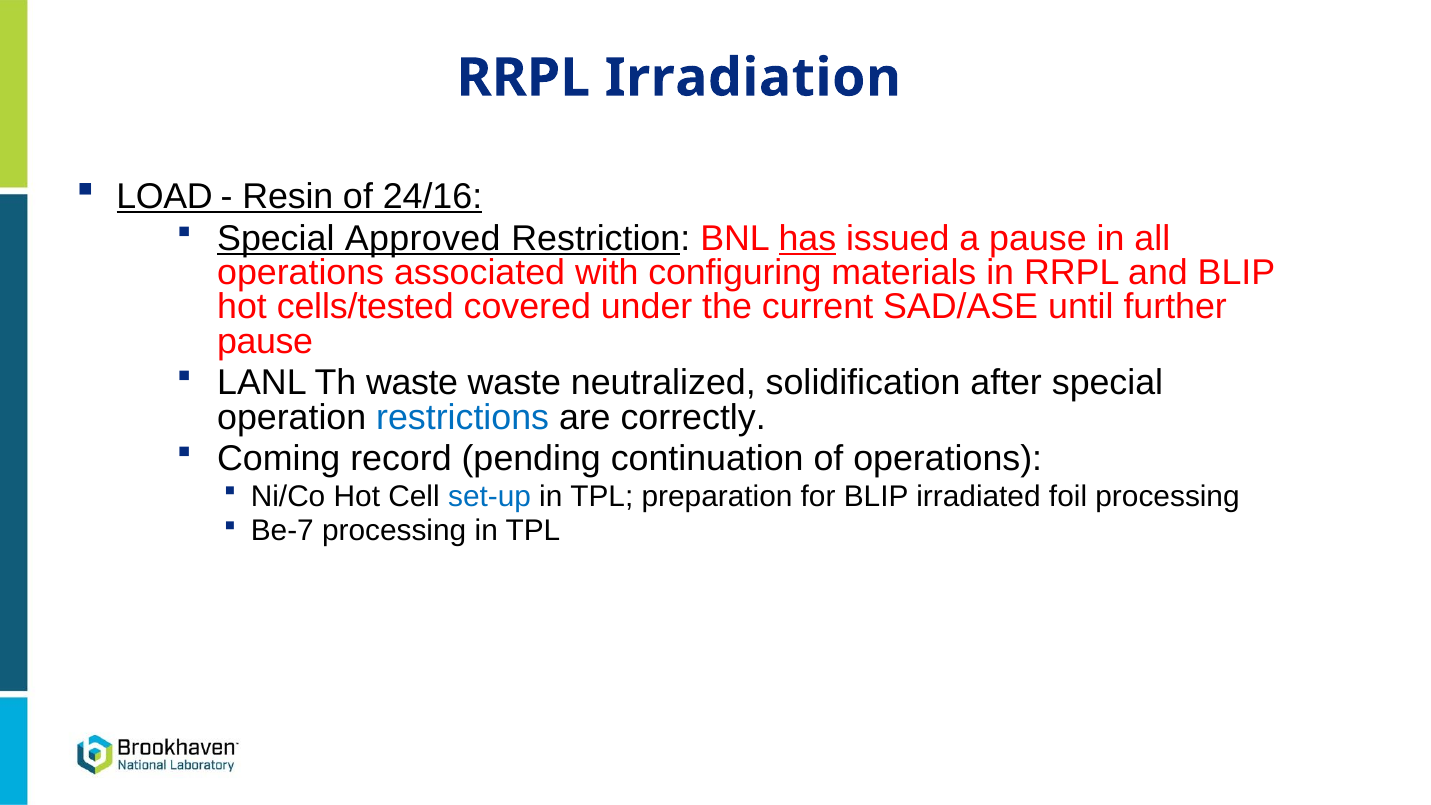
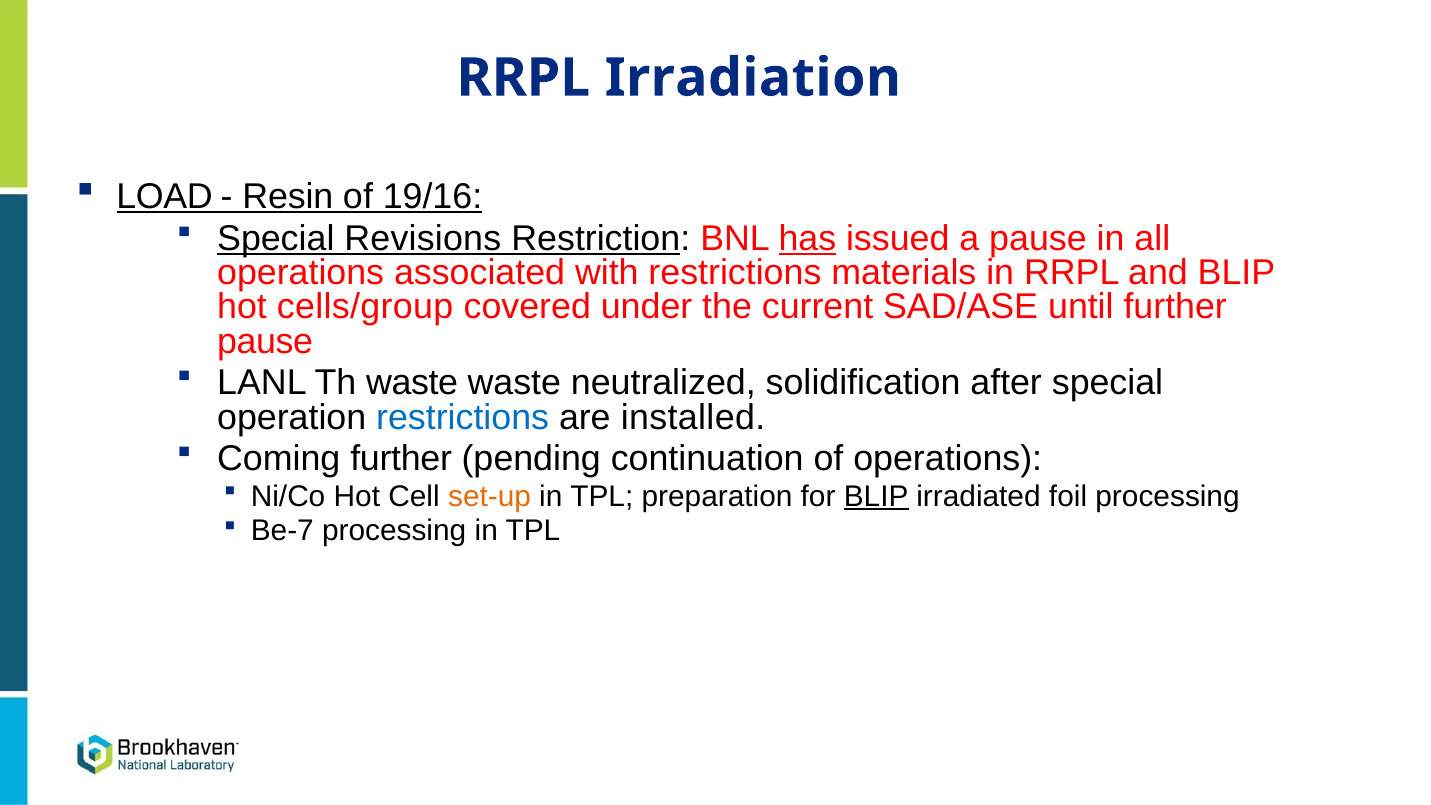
24/16: 24/16 -> 19/16 (432, 197)
Approved: Approved -> Revisions (423, 238)
with configuring: configuring -> restrictions (735, 273)
cells/tested: cells/tested -> cells/group (365, 307)
correctly: correctly -> installed (693, 417)
Coming record: record -> further (401, 459)
set-up colour: blue -> orange (490, 496)
BLIP underline: none -> present (876, 496)
